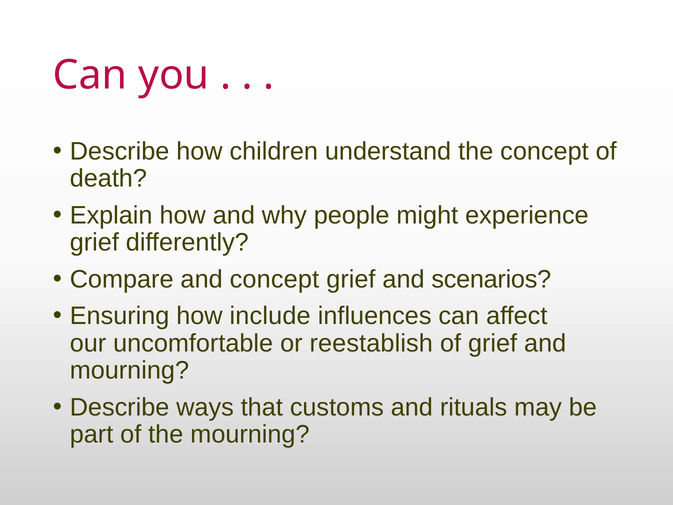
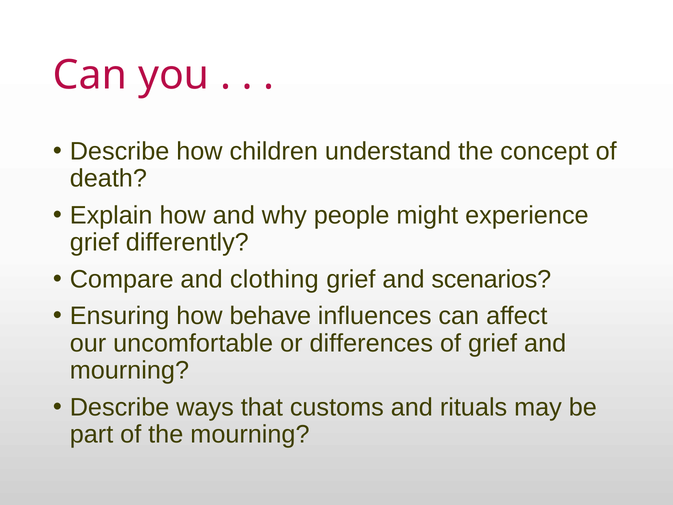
and concept: concept -> clothing (274, 279)
include: include -> behave (270, 316)
reestablish: reestablish -> differences (371, 343)
